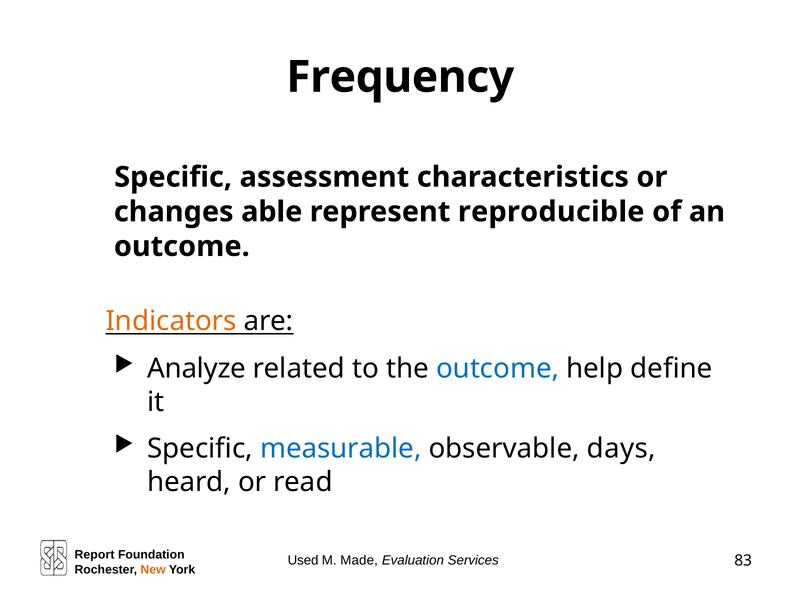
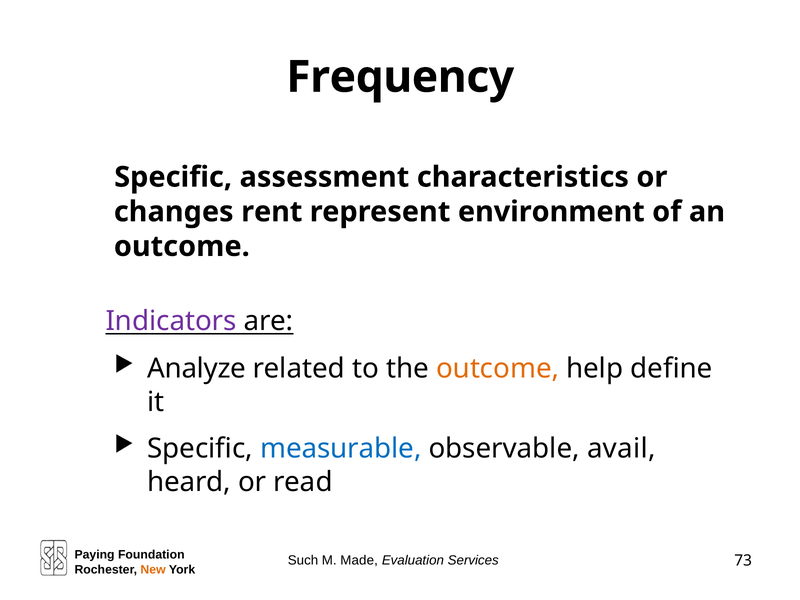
able: able -> rent (272, 212)
reproducible: reproducible -> environment (551, 212)
Indicators colour: orange -> purple (171, 321)
outcome colour: blue -> orange (498, 369)
days: days -> avail (621, 449)
Report: Report -> Paying (95, 555)
Used: Used -> Such (303, 560)
83: 83 -> 73 (743, 561)
